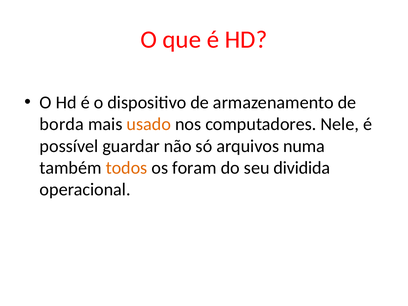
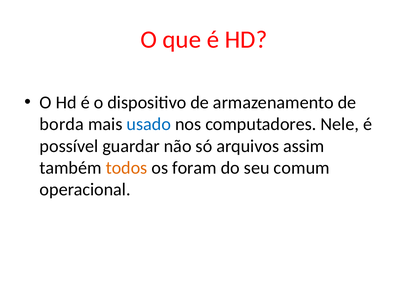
usado colour: orange -> blue (149, 124)
numa: numa -> assim (304, 146)
dividida: dividida -> comum (302, 168)
